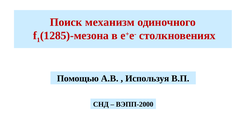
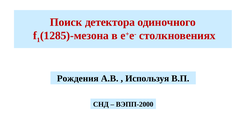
механизм: механизм -> детектора (110, 22)
Помощью: Помощью -> Рождения (78, 79)
